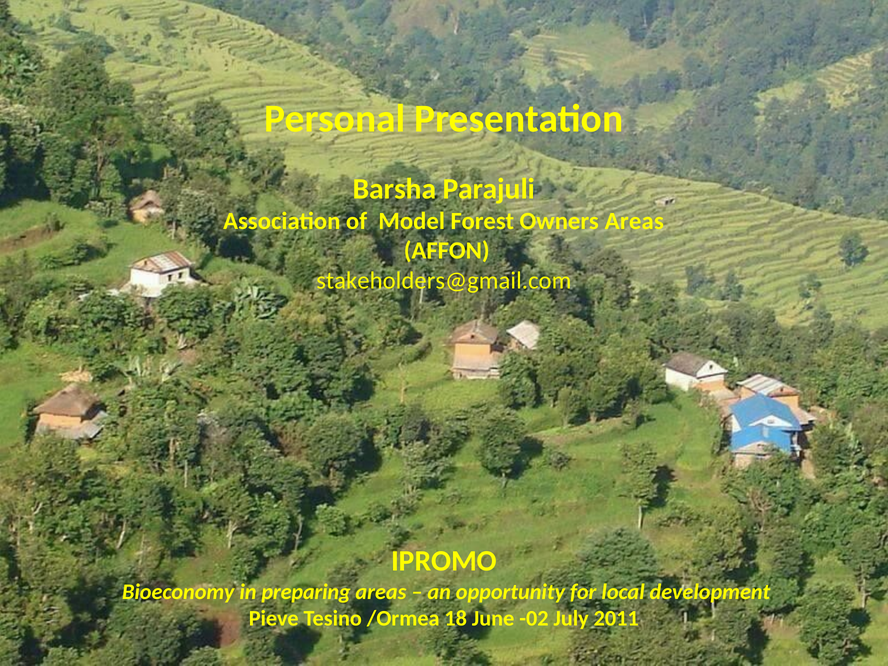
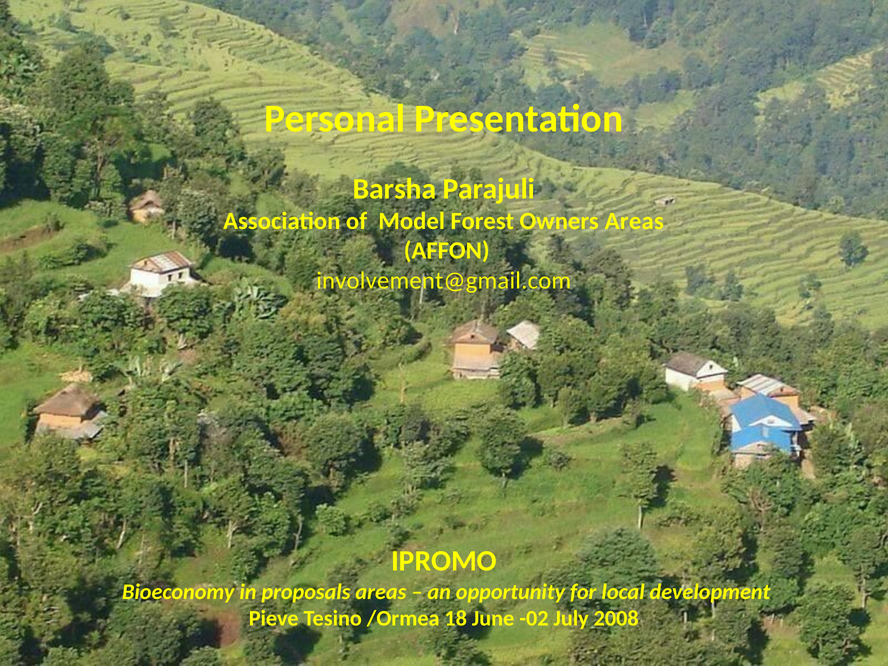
stakeholders@gmail.com: stakeholders@gmail.com -> involvement@gmail.com (444, 280)
preparing: preparing -> proposals (306, 592)
2011: 2011 -> 2008 (616, 618)
